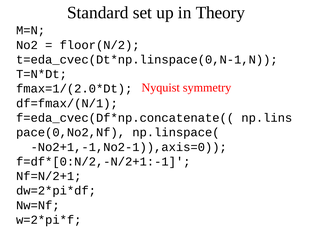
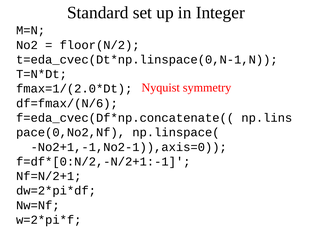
Theory: Theory -> Integer (220, 13)
df=fmax/(N/1: df=fmax/(N/1 -> df=fmax/(N/6 (67, 103)
